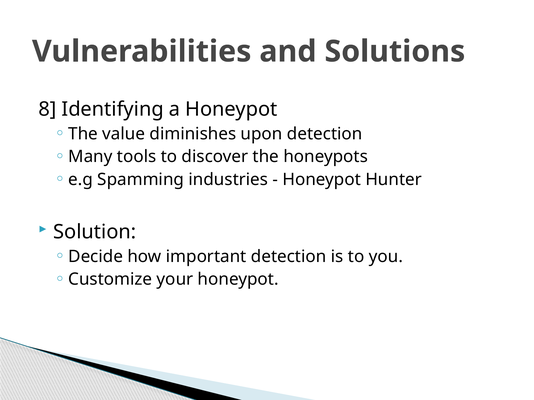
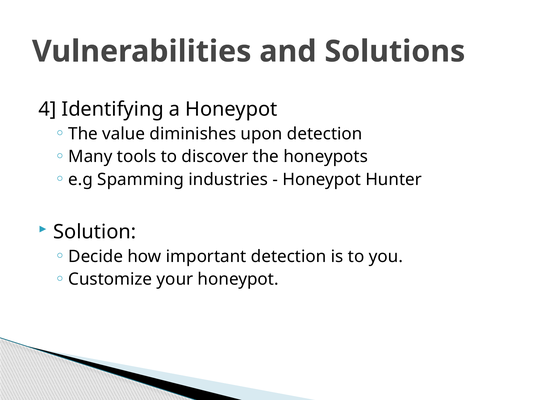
8: 8 -> 4 (47, 110)
